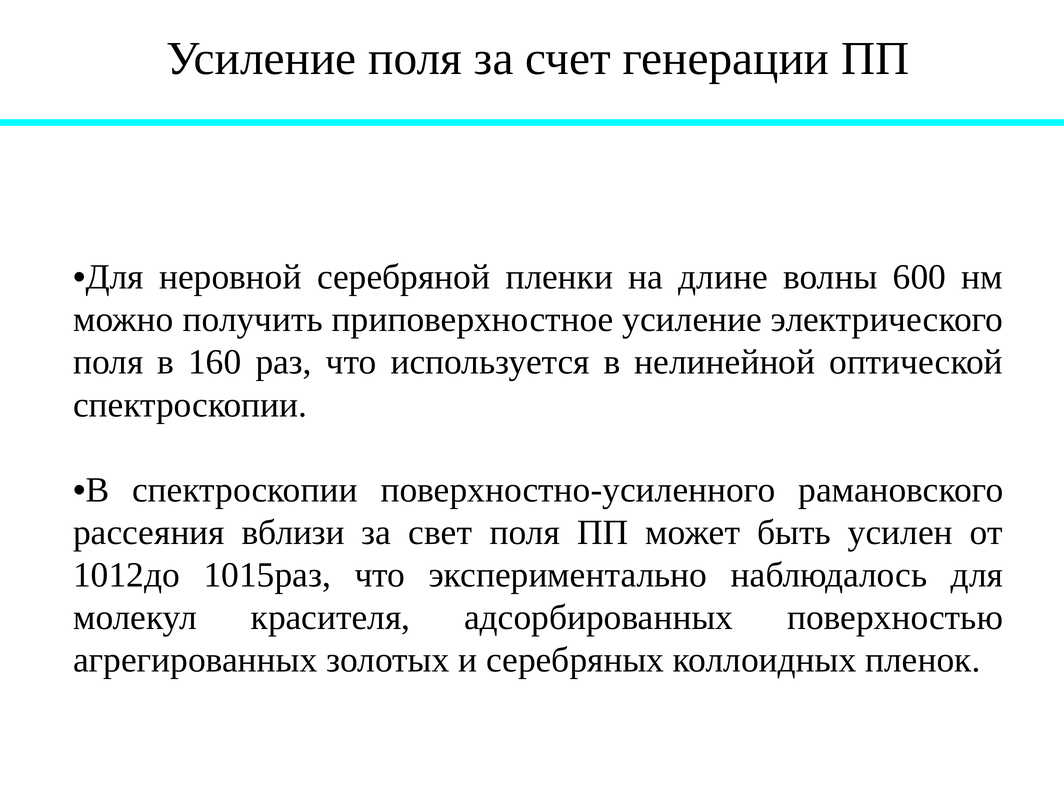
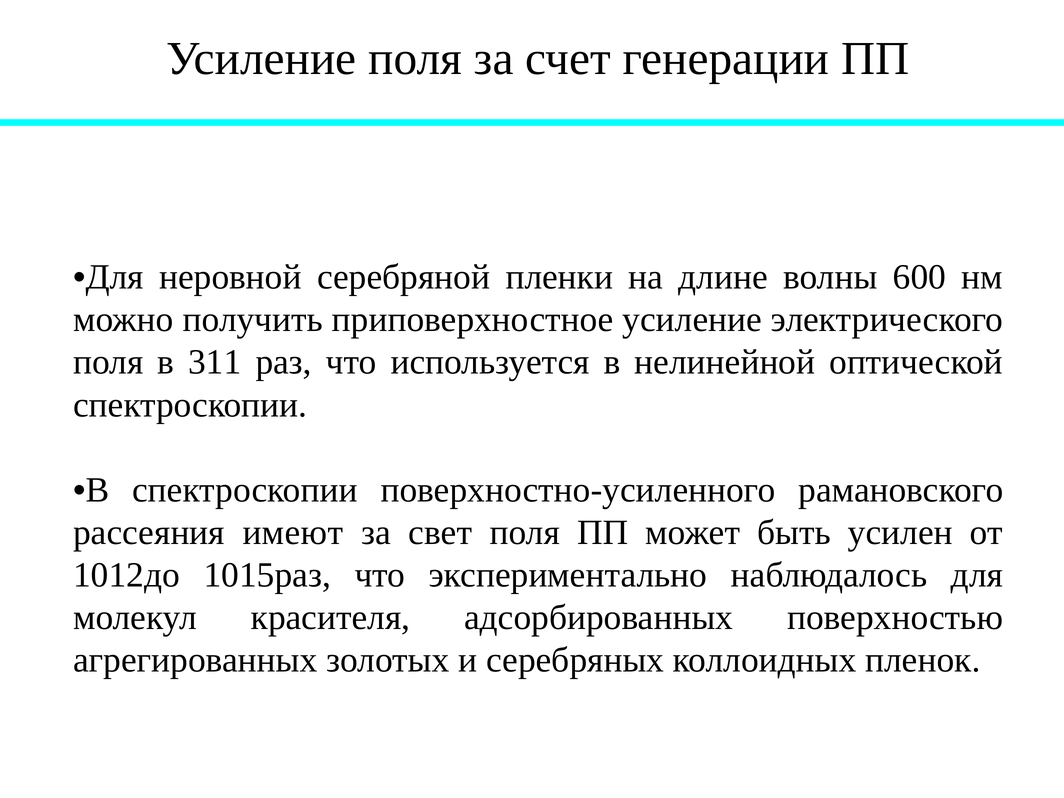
160: 160 -> 311 (215, 362)
вблизи: вблизи -> имеют (293, 533)
